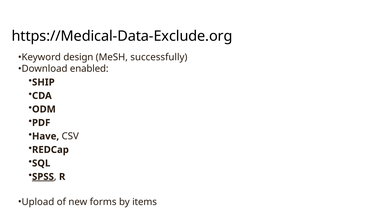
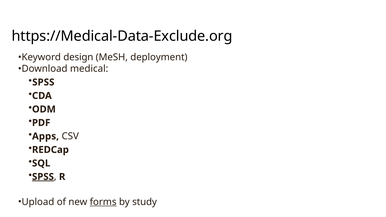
successfully: successfully -> deployment (159, 57)
enabled: enabled -> medical (89, 69)
SHIP: SHIP -> SPSS (43, 82)
Have: Have -> Apps (46, 136)
forms underline: none -> present (103, 202)
items: items -> study (145, 202)
